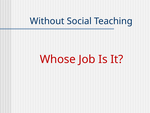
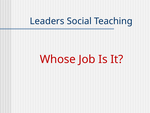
Without: Without -> Leaders (47, 21)
